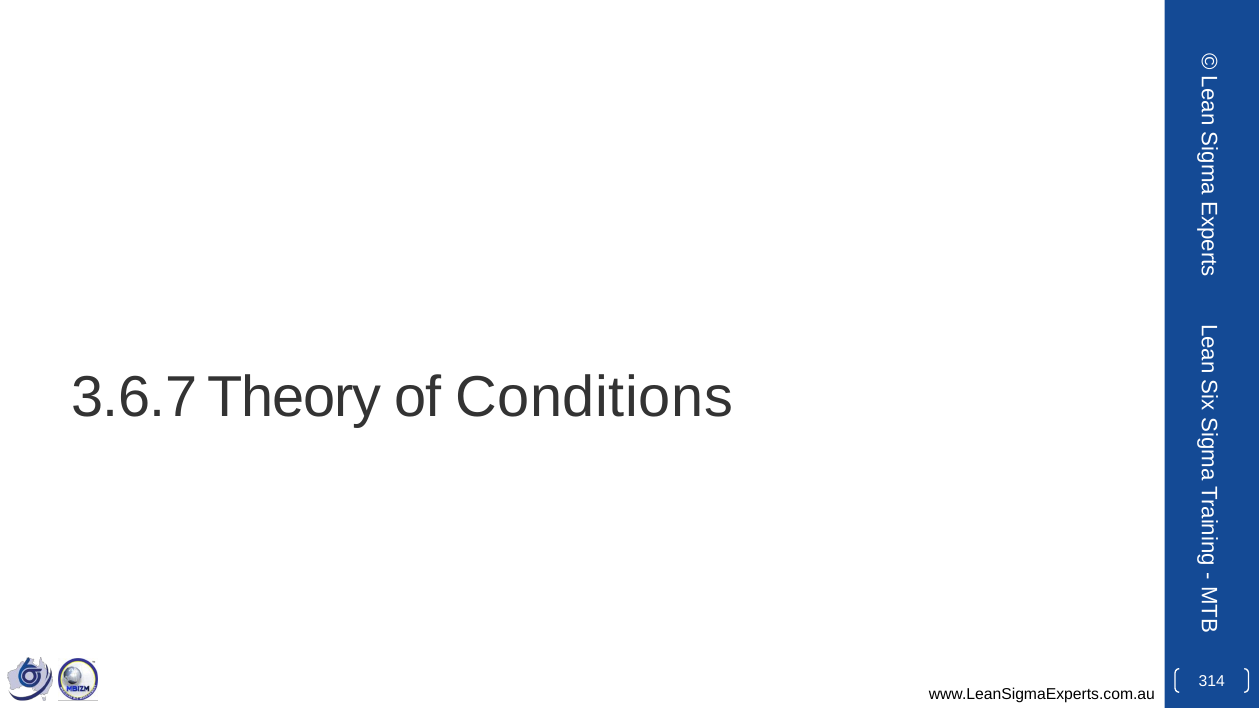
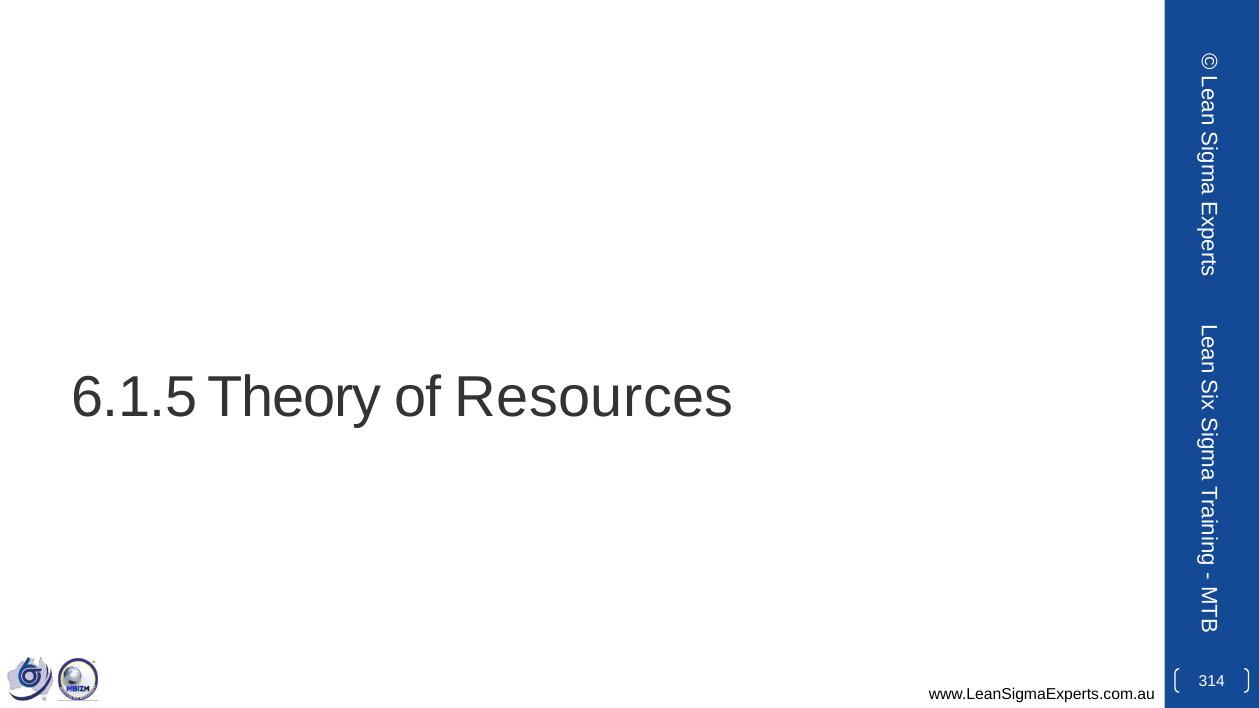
3.6.7: 3.6.7 -> 6.1.5 (134, 398)
Conditions: Conditions -> Resources (594, 398)
